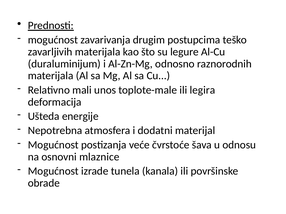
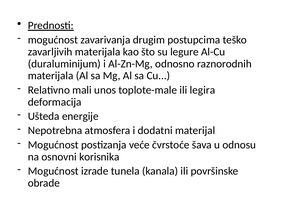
mlaznice: mlaznice -> korisnika (99, 157)
